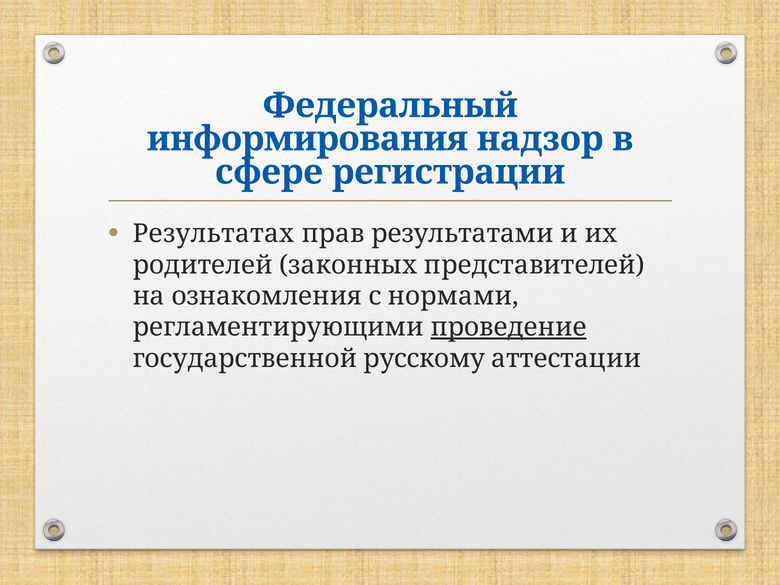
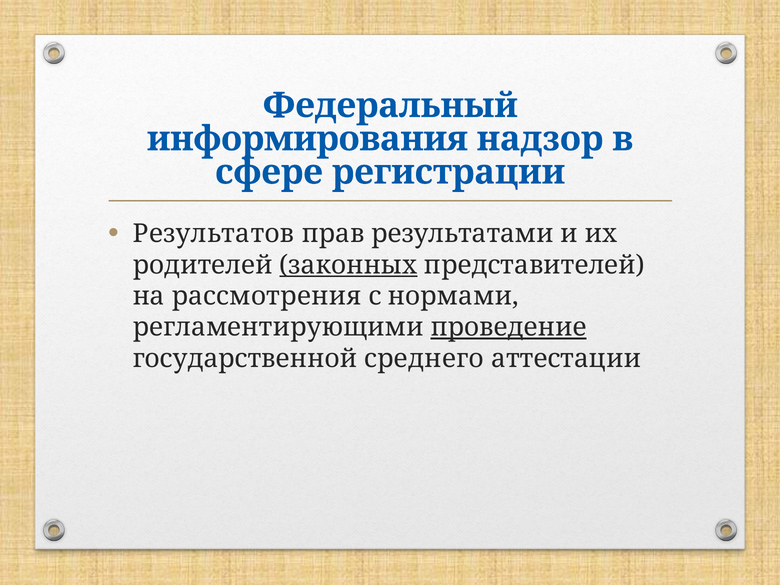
Результатах: Результатах -> Результатов (214, 234)
законных underline: none -> present (348, 265)
ознакомления: ознакомления -> рассмотрения (267, 296)
русскому: русскому -> среднего (424, 359)
